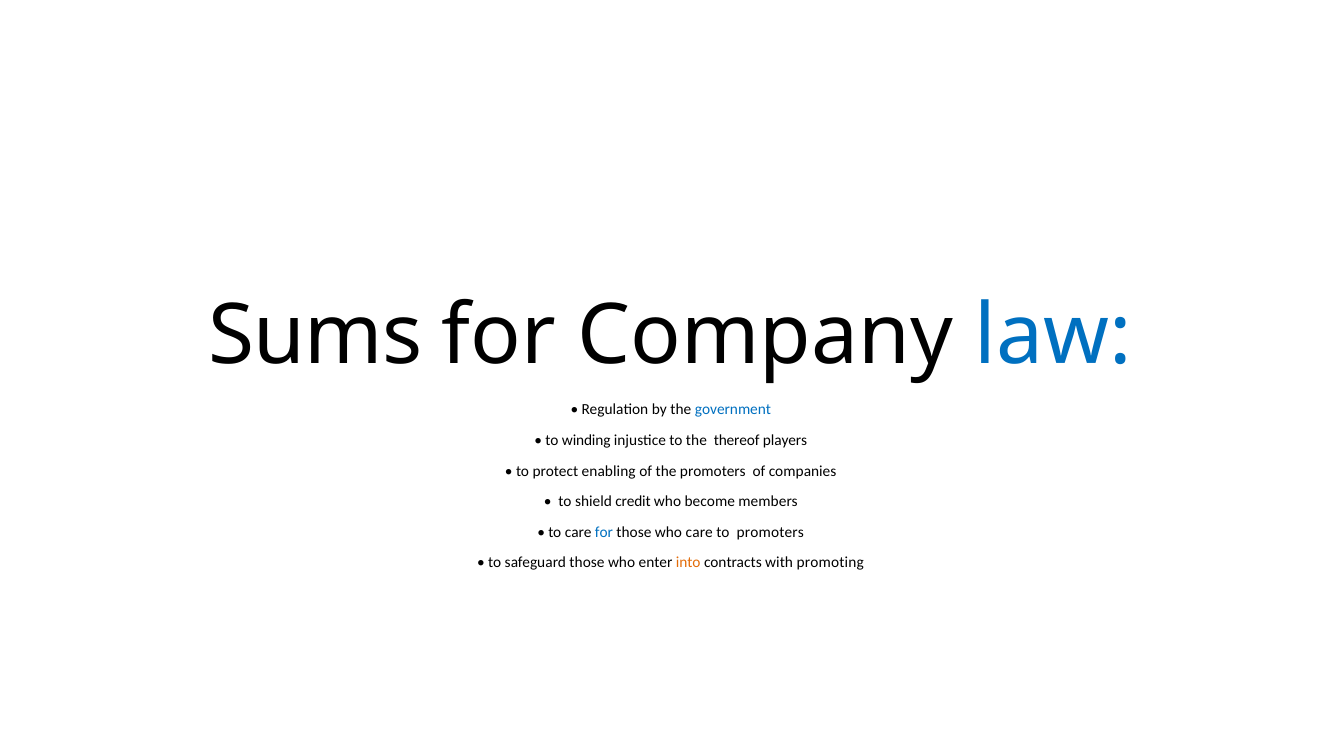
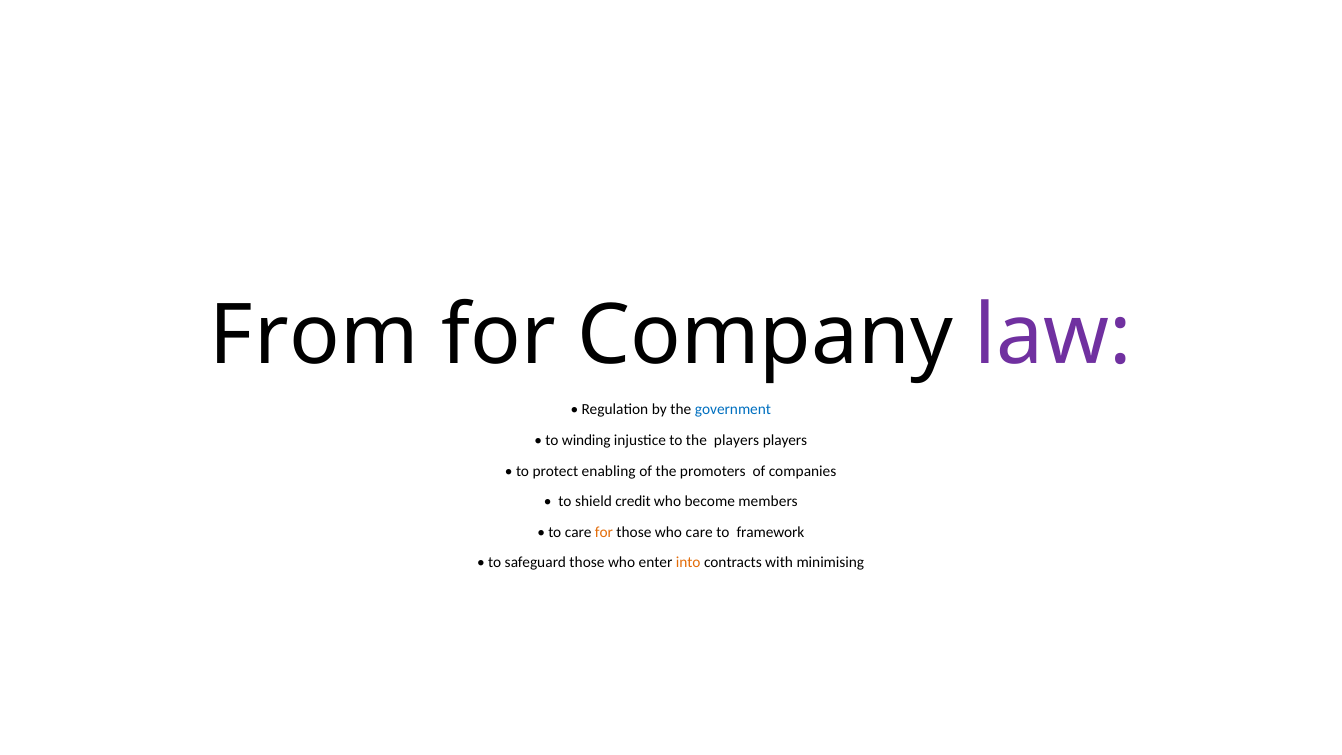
Sums: Sums -> From (315, 335)
law colour: blue -> purple (1053, 335)
the thereof: thereof -> players (737, 440)
for colour: blue -> orange (604, 532)
to promoters: promoters -> framework (770, 532)
promoting: promoting -> minimising (830, 563)
